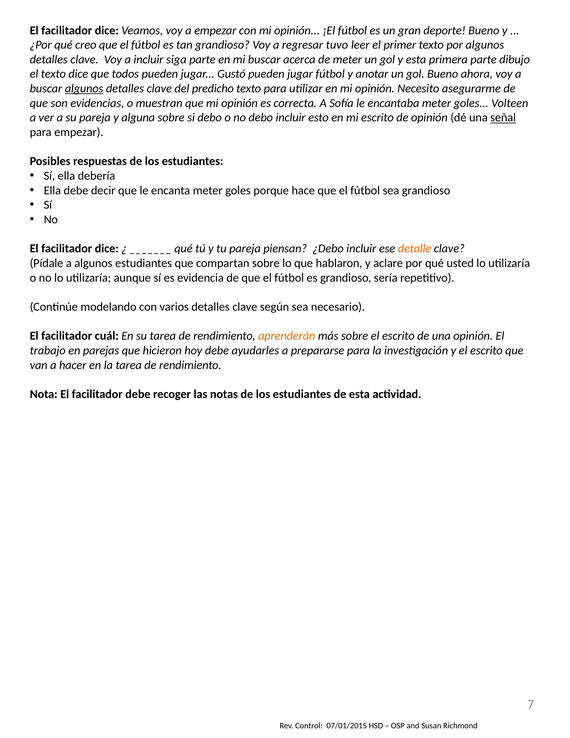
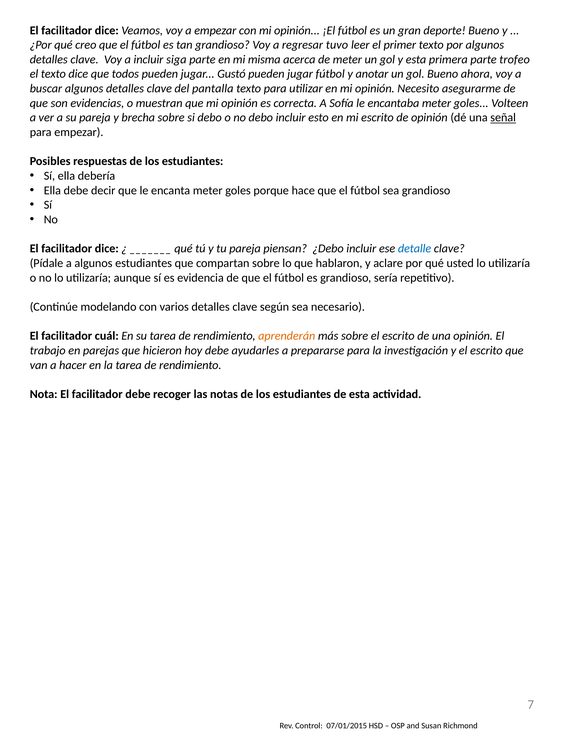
mi buscar: buscar -> misma (264, 59)
dibujo: dibujo -> trofeo (515, 59)
algunos underline: present -> none (84, 89)
predicho: predicho -> pantalla (213, 89)
alguna: alguna -> brecha (138, 118)
detalle colour: orange -> blue (415, 249)
